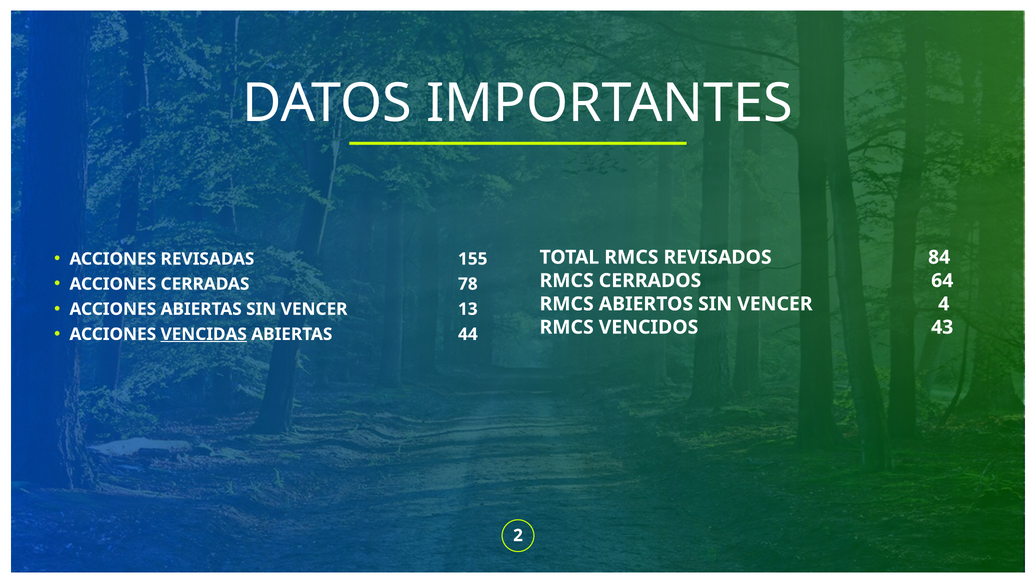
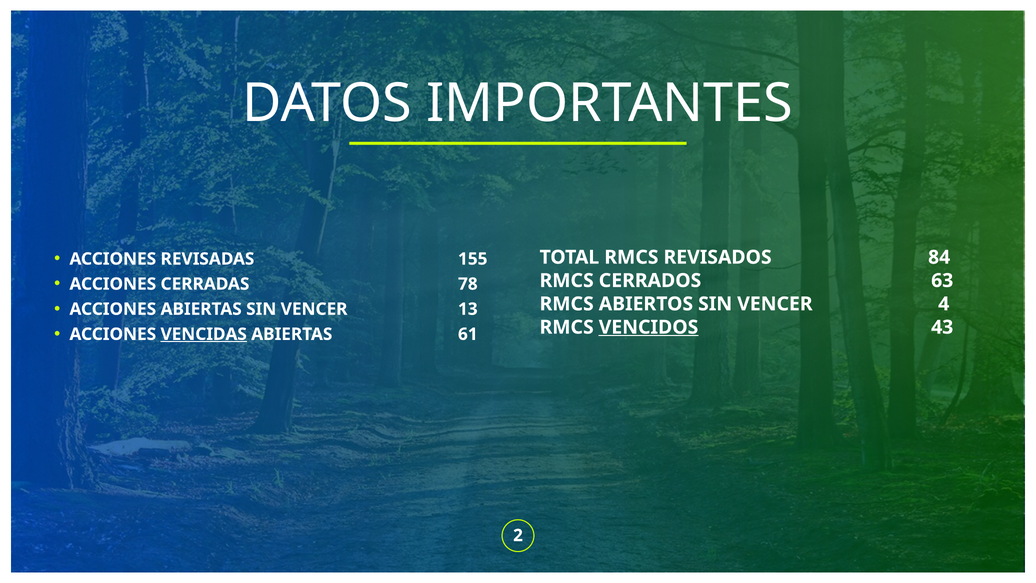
64: 64 -> 63 (942, 280)
VENCIDOS underline: none -> present (649, 327)
44: 44 -> 61 (468, 334)
